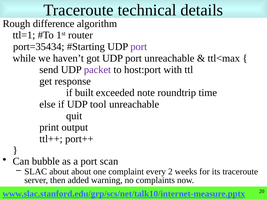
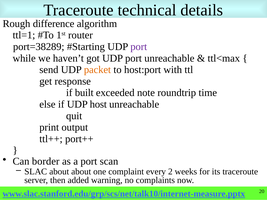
port=35434: port=35434 -> port=38289 (39, 47)
packet colour: purple -> orange (97, 70)
tool: tool -> host (98, 104)
bubble: bubble -> border (46, 162)
